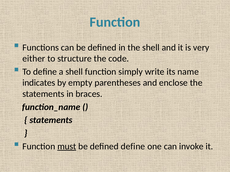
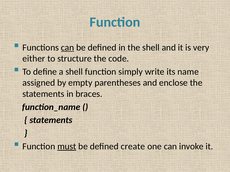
can underline: none -> present (68, 48)
indicates: indicates -> assigned (39, 83)
defined define: define -> create (133, 147)
